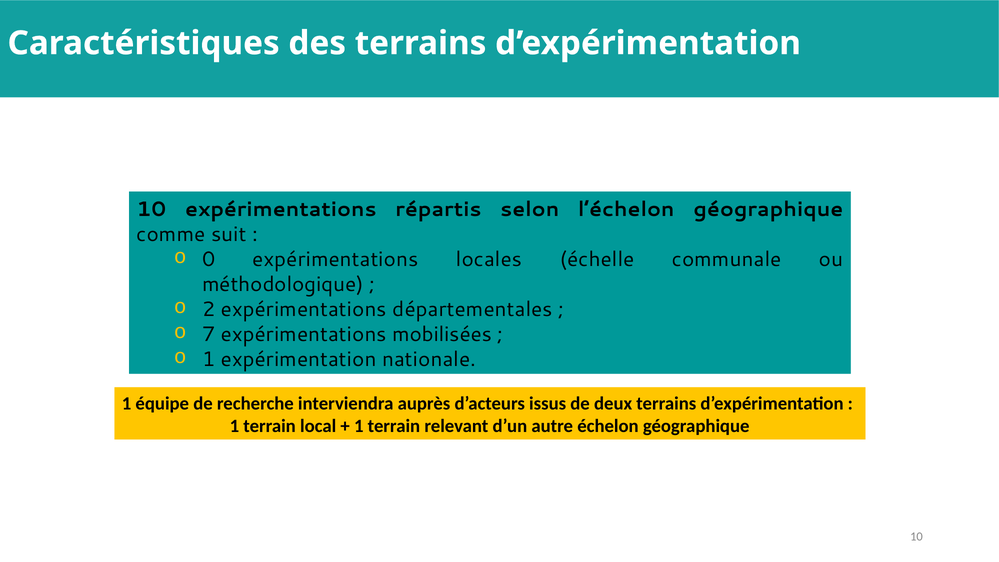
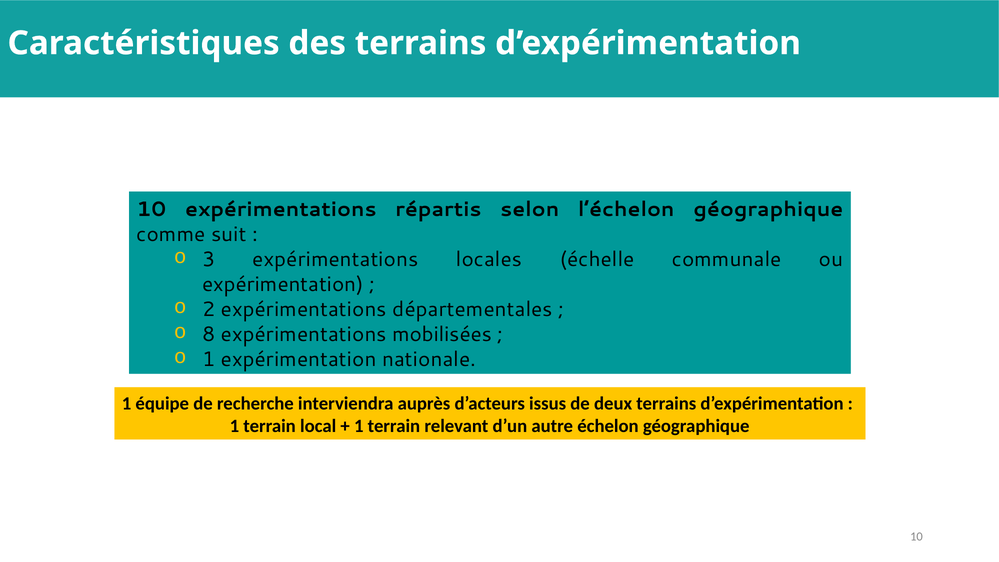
0: 0 -> 3 (209, 259)
méthodologique: méthodologique -> expérimentation (283, 284)
7: 7 -> 8 (209, 334)
